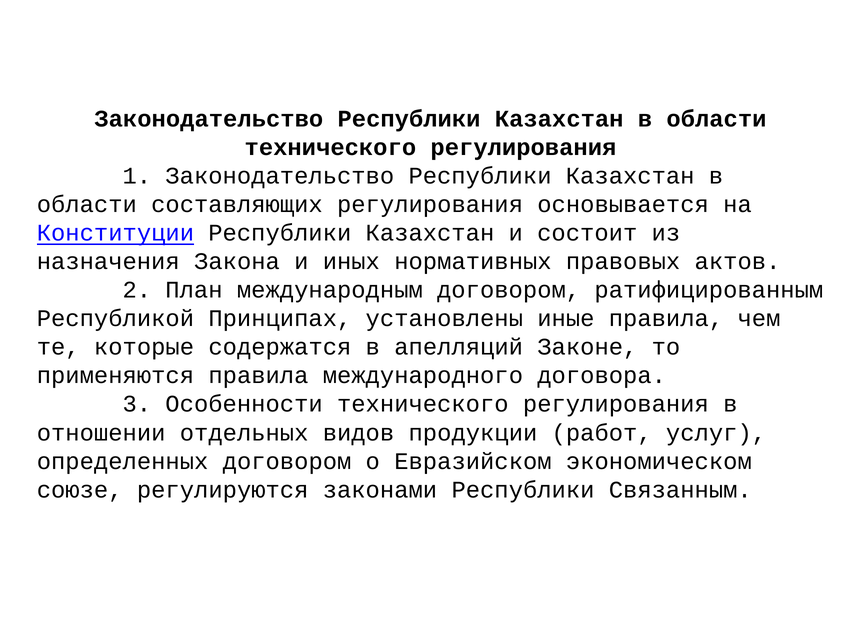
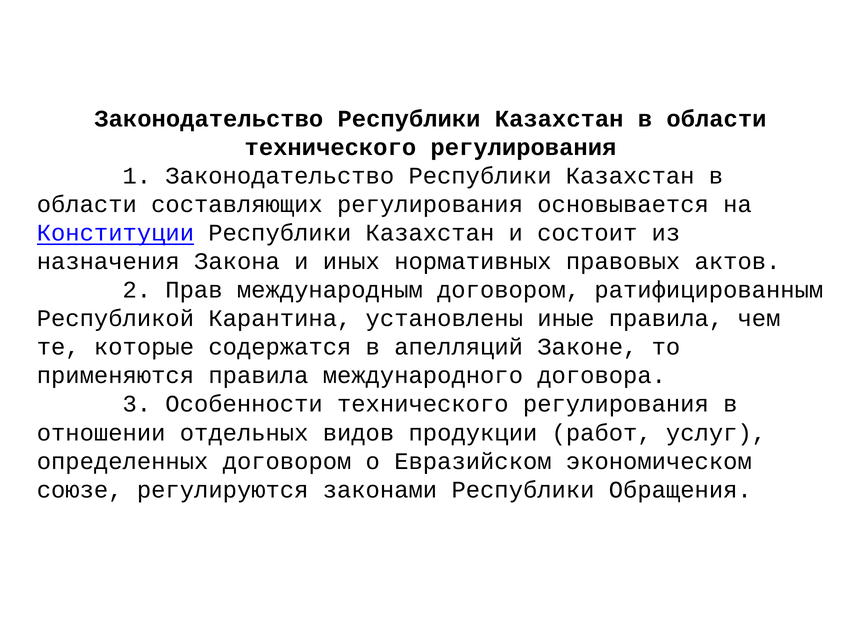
План: План -> Прав (194, 290)
Принципах: Принципах -> Карантина (280, 318)
Связанным: Связанным -> Обращения (680, 490)
